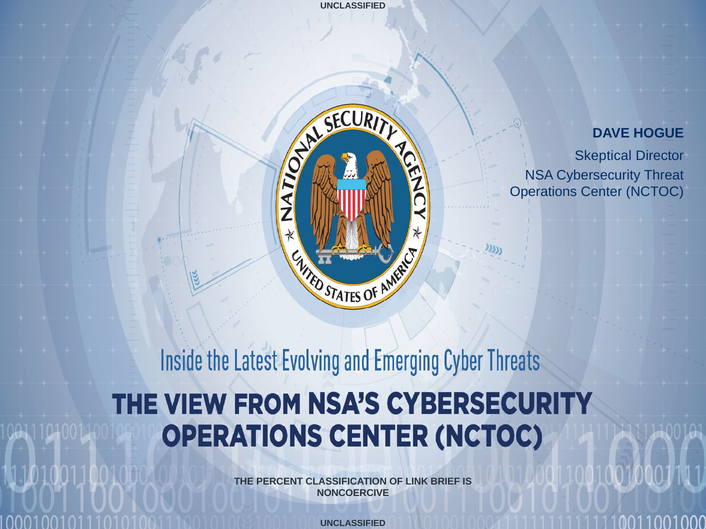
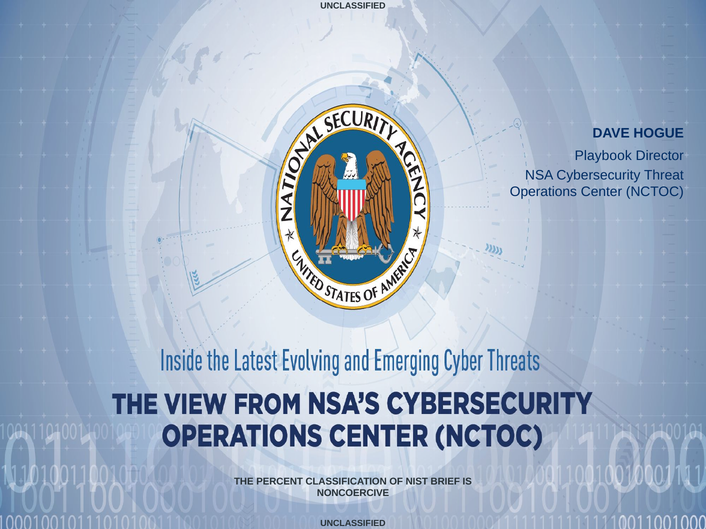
Skeptical: Skeptical -> Playbook (603, 156)
LINK: LINK -> NIST (417, 482)
